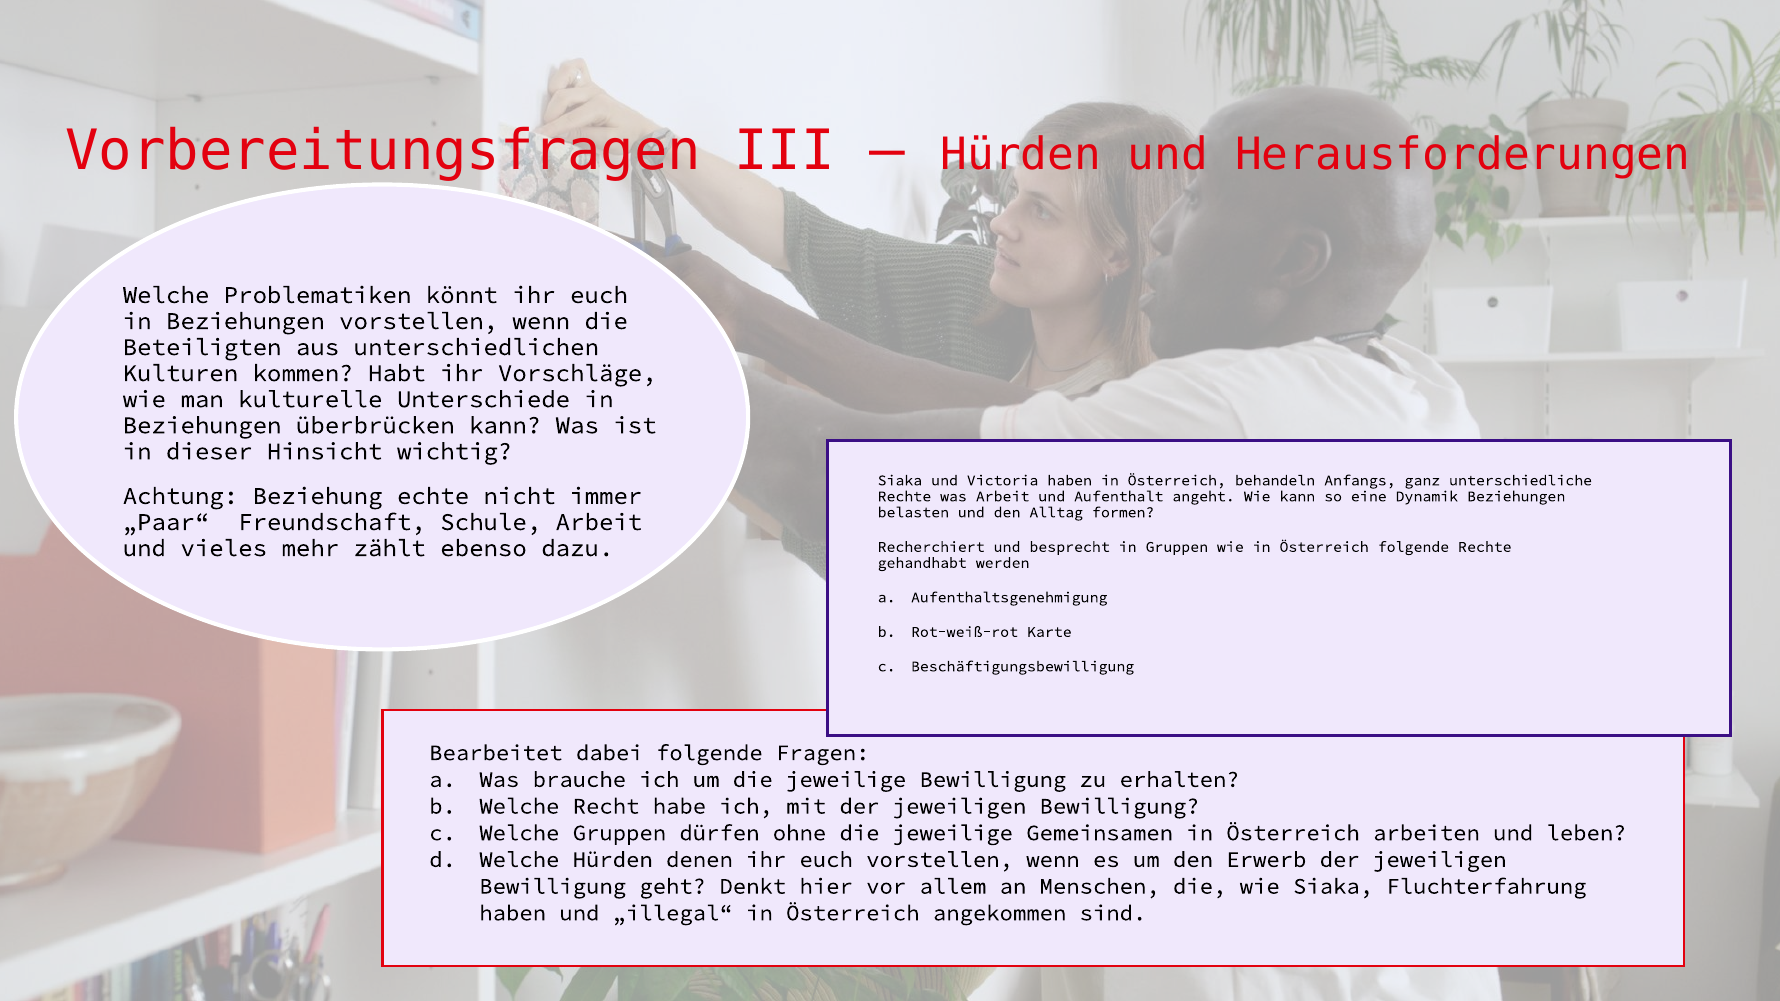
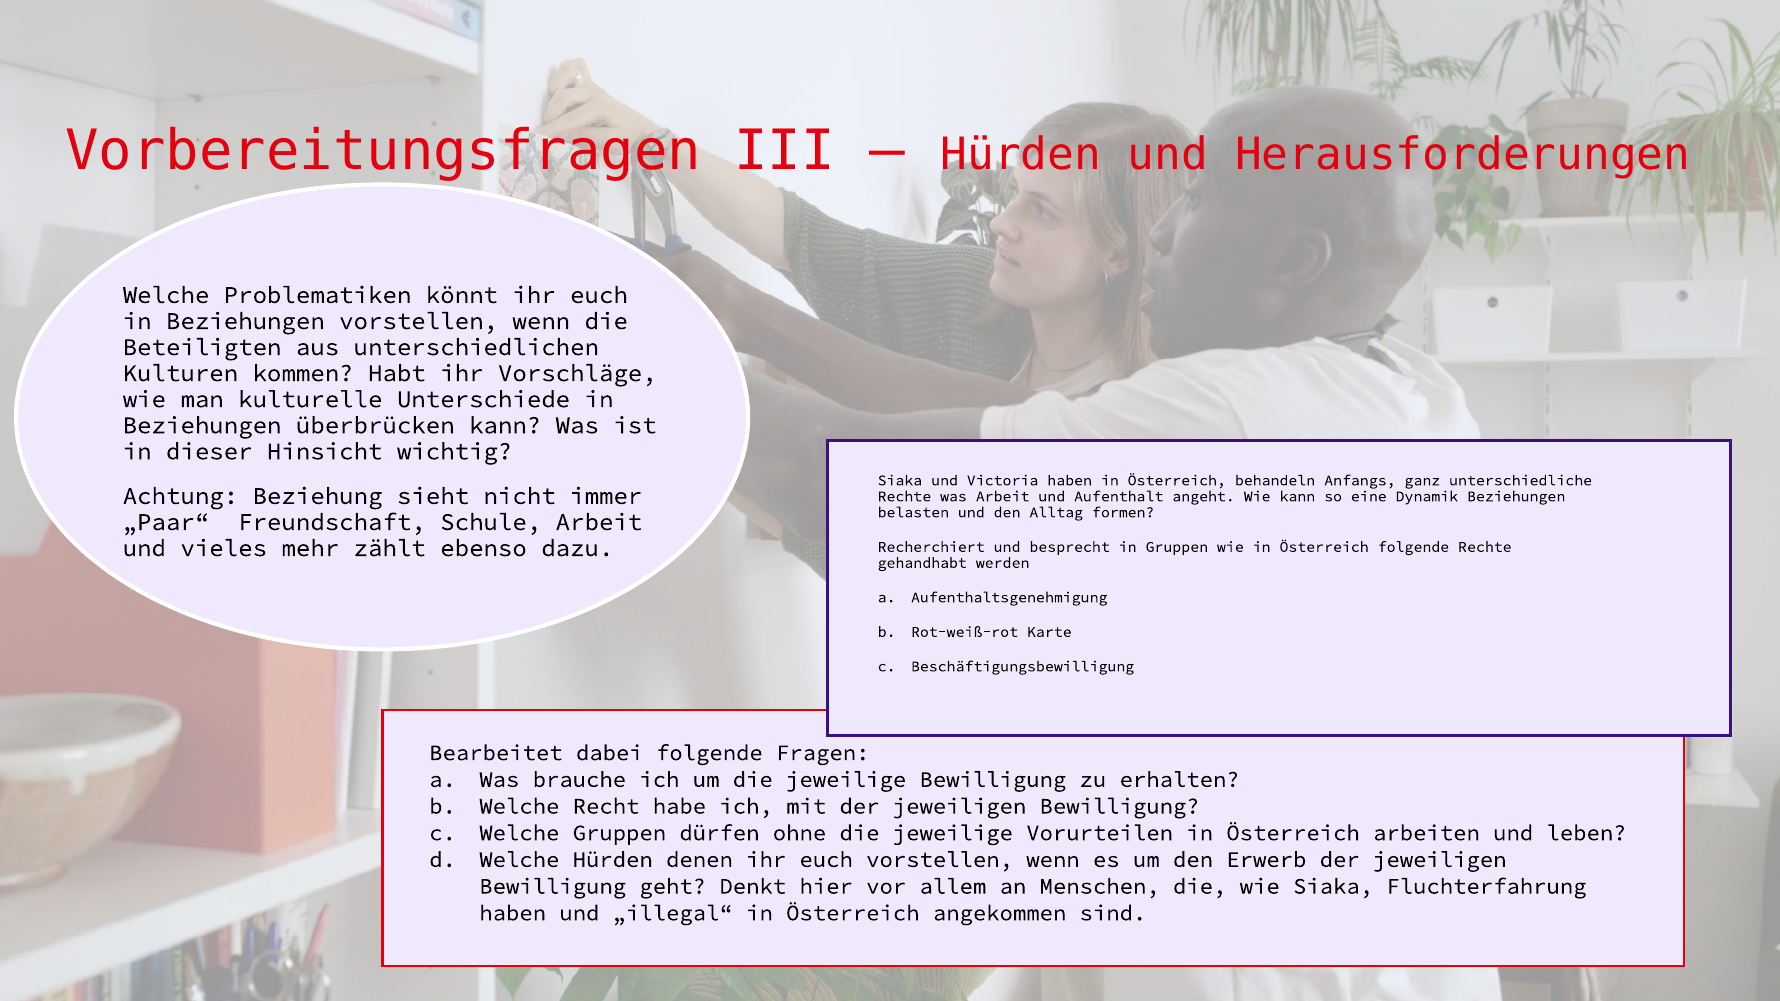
echte: echte -> sieht (433, 496)
Gemeinsamen: Gemeinsamen -> Vorurteilen (1100, 833)
